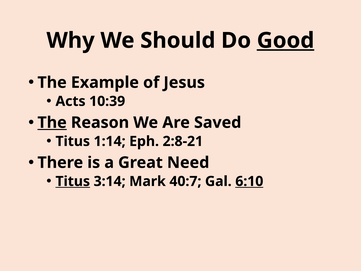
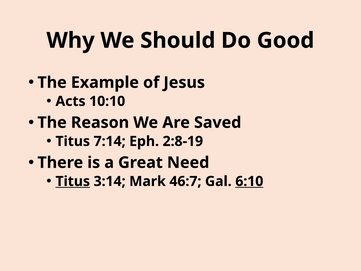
Good underline: present -> none (286, 40)
10:39: 10:39 -> 10:10 (107, 101)
The underline: present -> none (52, 122)
1:14: 1:14 -> 7:14 (110, 141)
2:8-21: 2:8-21 -> 2:8-19 (183, 141)
40:7: 40:7 -> 46:7 (185, 181)
